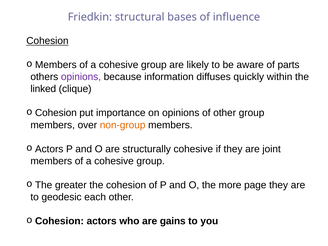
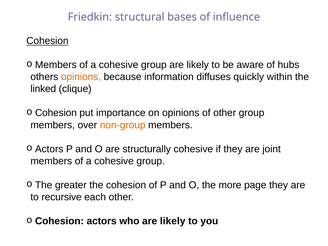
parts: parts -> hubs (288, 65)
opinions colour: purple -> orange (81, 77)
geodesic: geodesic -> recursive (62, 197)
who are gains: gains -> likely (173, 221)
